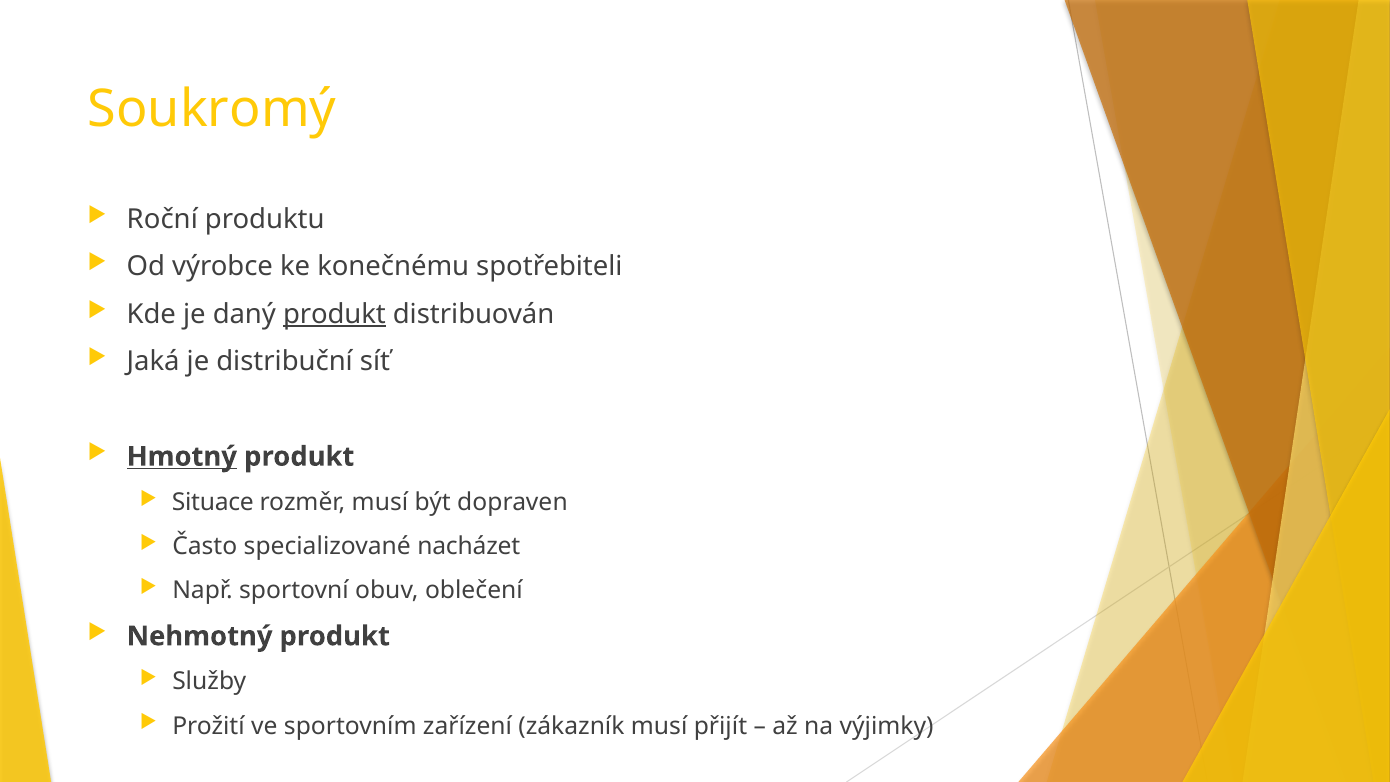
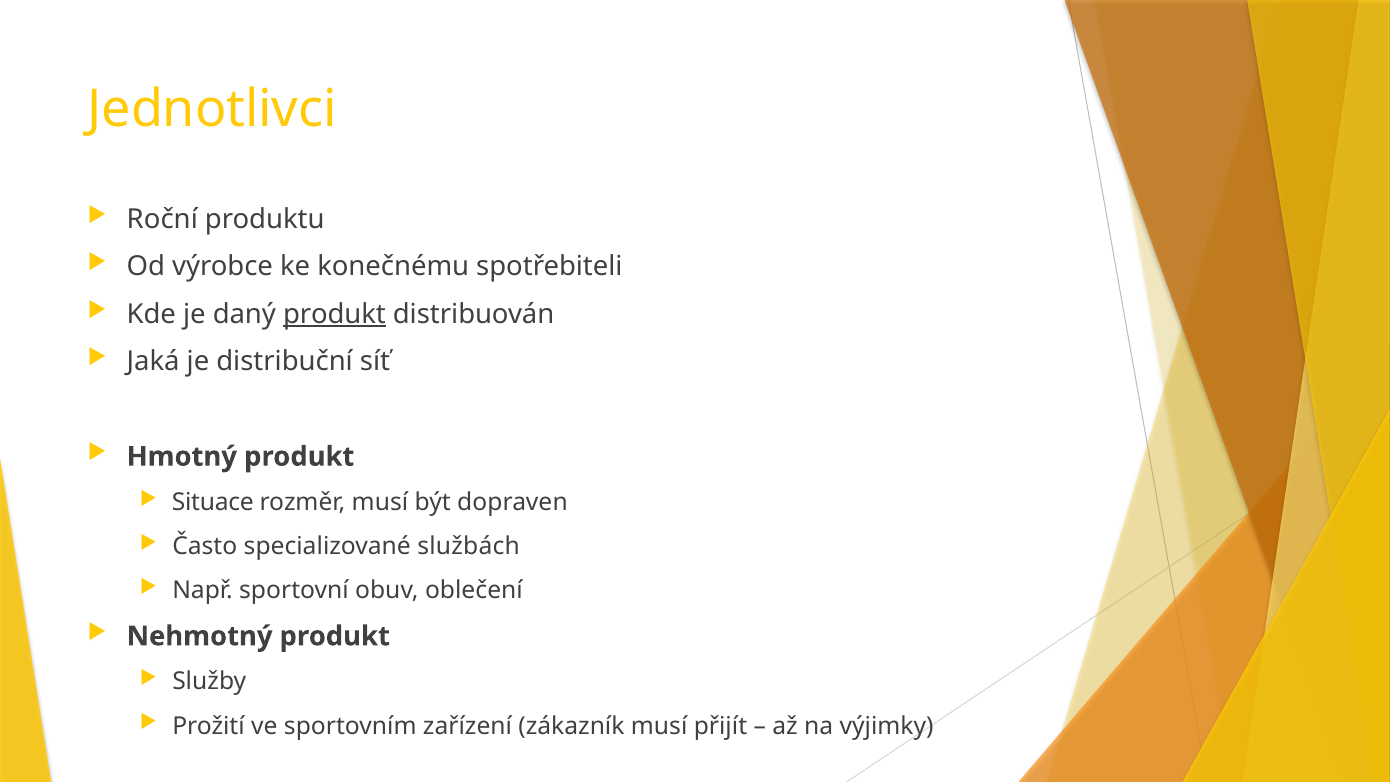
Soukromý: Soukromý -> Jednotlivci (212, 110)
Hmotný underline: present -> none (182, 457)
nacházet: nacházet -> službách (469, 546)
